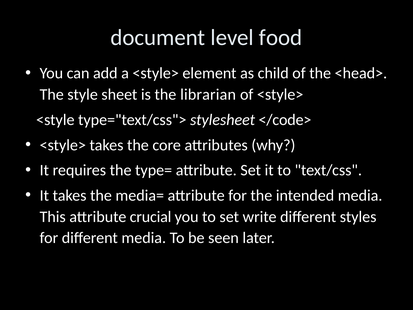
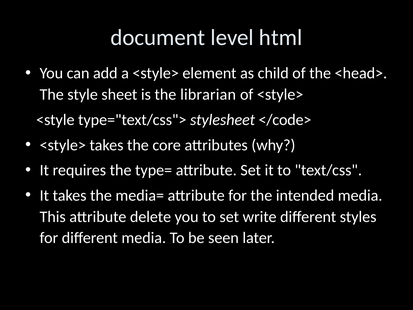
food: food -> html (281, 38)
crucial: crucial -> delete (151, 217)
